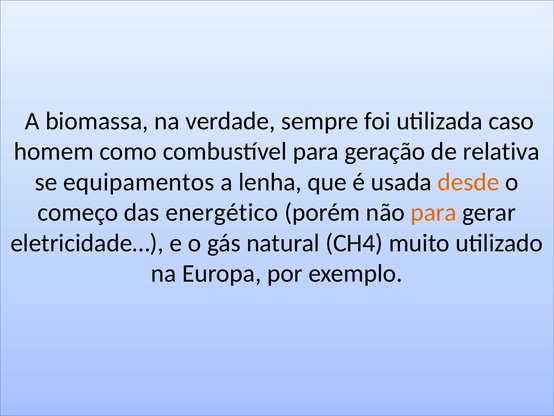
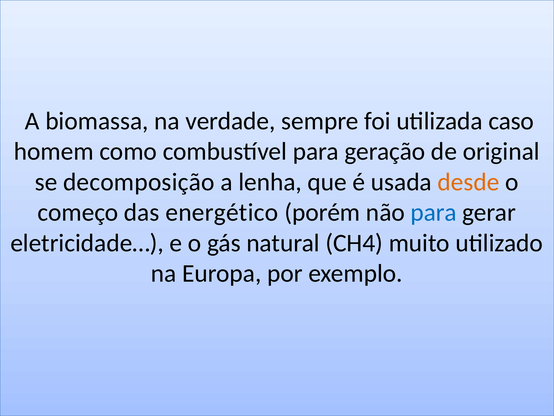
relativa: relativa -> original (501, 151)
equipamentos: equipamentos -> decomposição (139, 182)
para colour: orange -> blue (434, 212)
